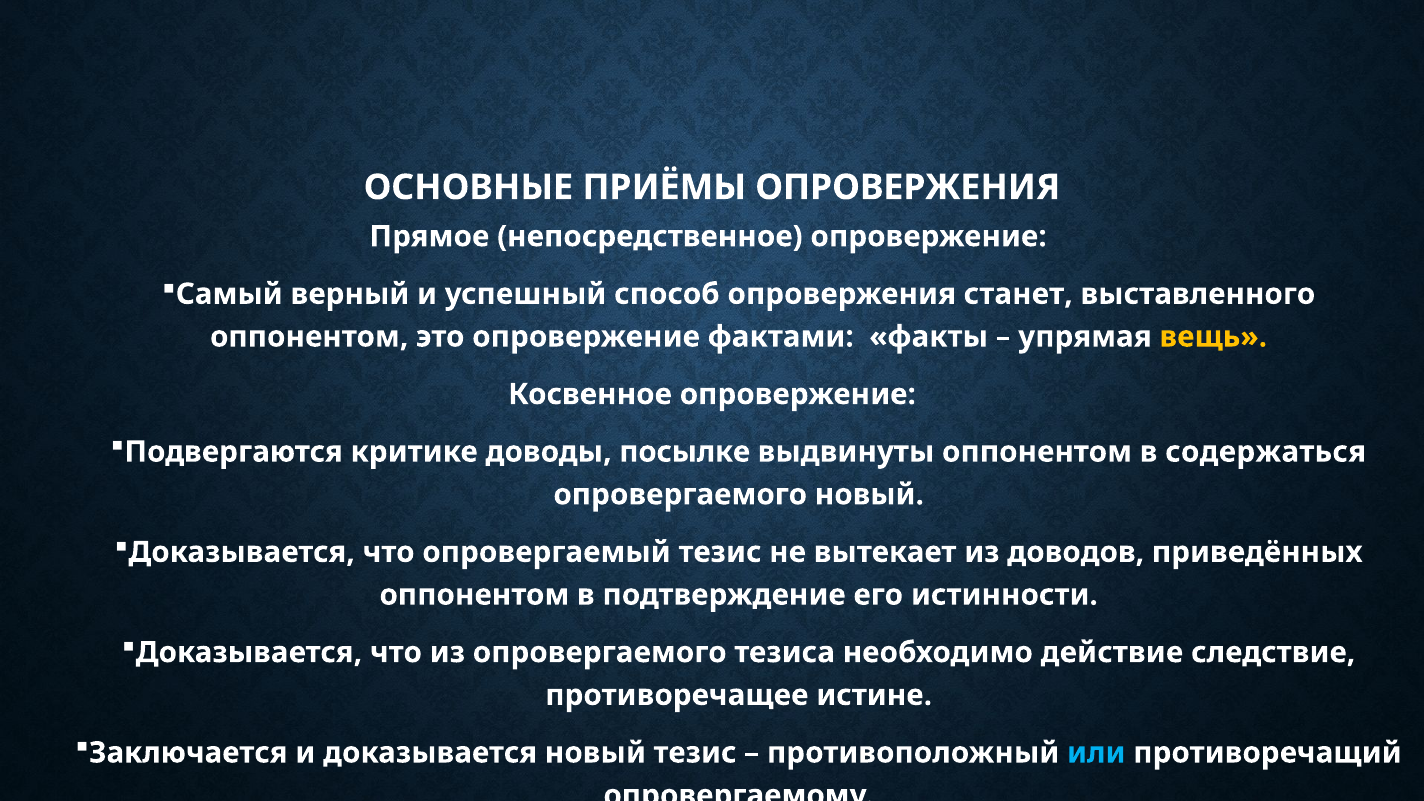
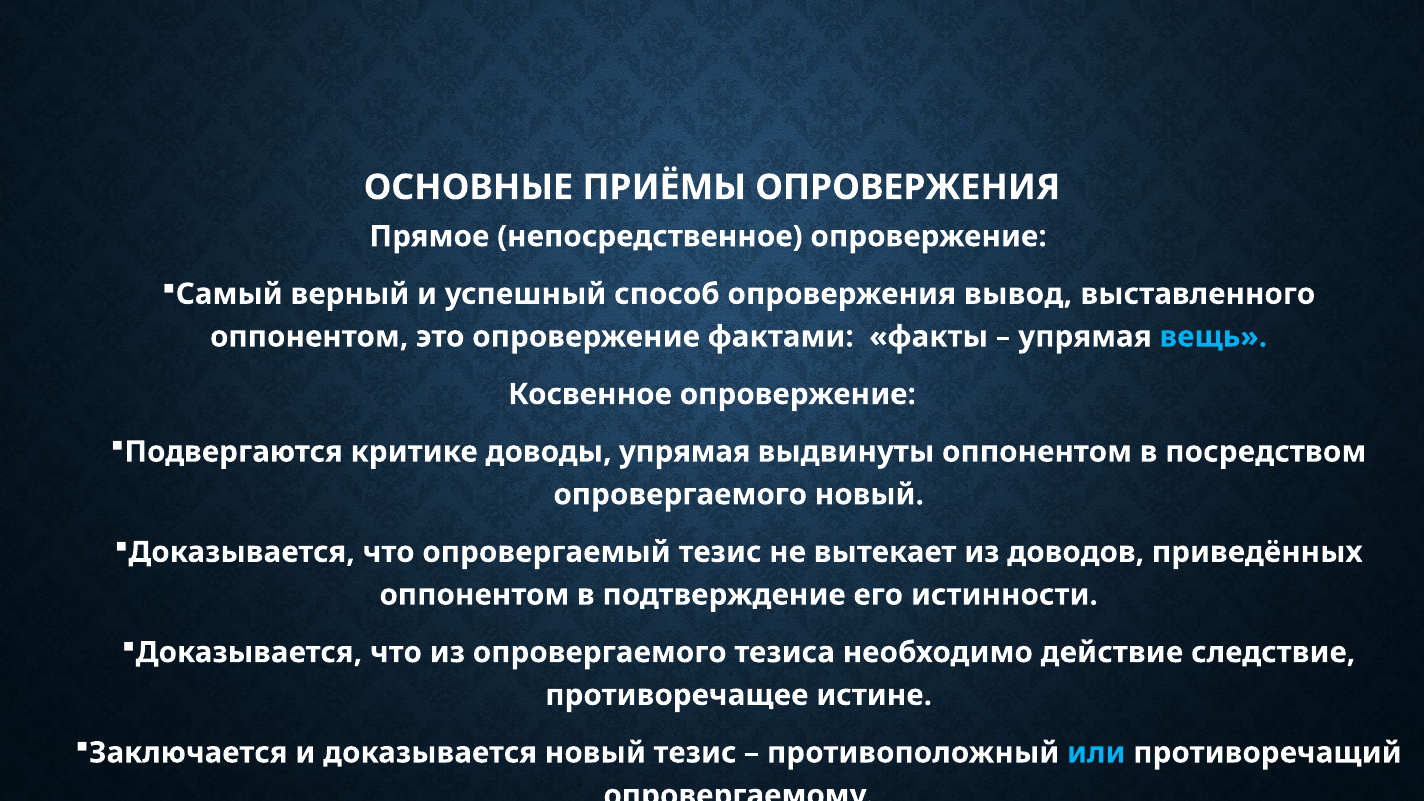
станет: станет -> вывод (1018, 294)
вещь colour: yellow -> light blue (1213, 337)
доводы посылке: посылке -> упрямая (685, 452)
содержаться: содержаться -> посредством (1266, 452)
